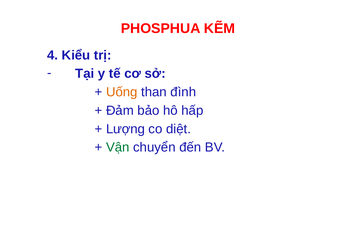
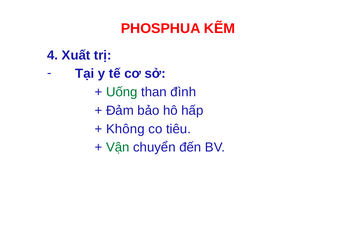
Kiểu: Kiểu -> Xuất (76, 55)
Uống colour: orange -> green (122, 92)
Lượng: Lượng -> Không (125, 129)
diệt: diệt -> tiêu (179, 129)
